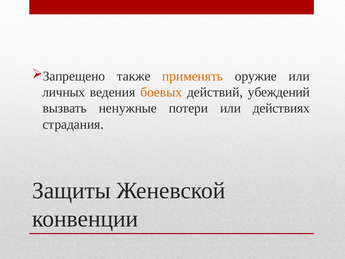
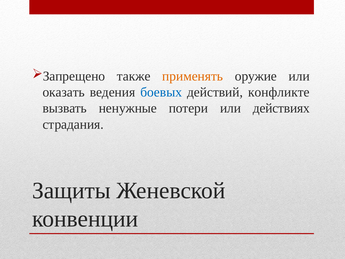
личных: личных -> оказать (64, 92)
боевых colour: orange -> blue (161, 92)
убеждений: убеждений -> конфликте (279, 92)
